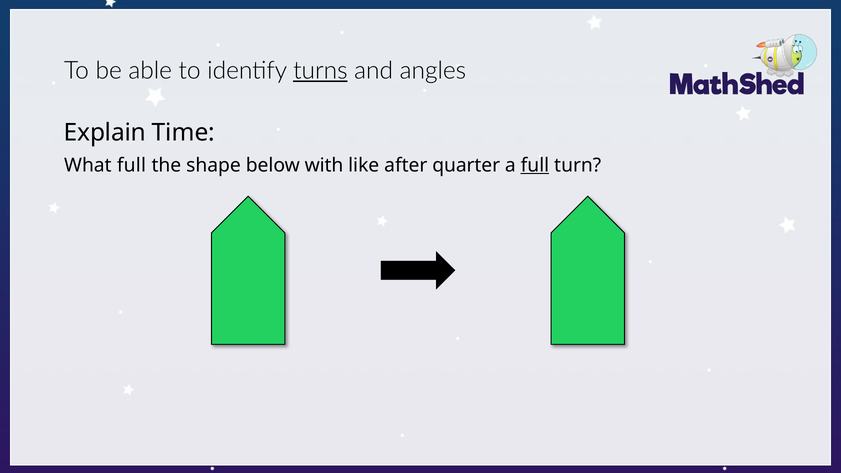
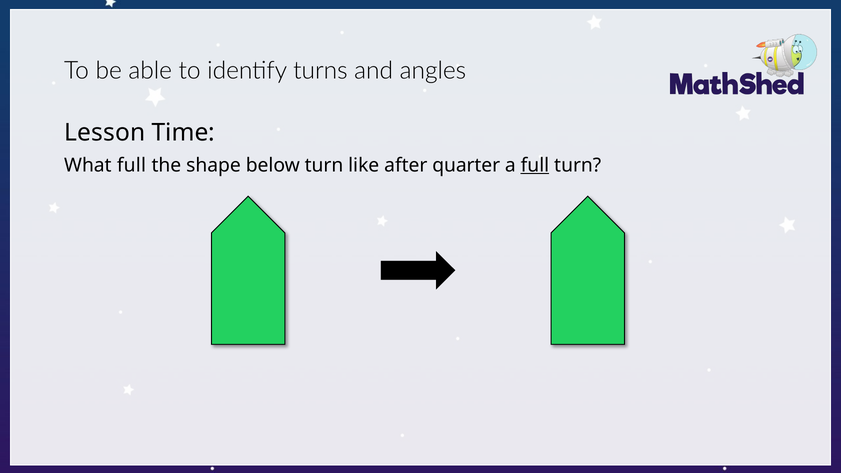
turns underline: present -> none (320, 71)
Explain: Explain -> Lesson (105, 133)
below with: with -> turn (324, 165)
